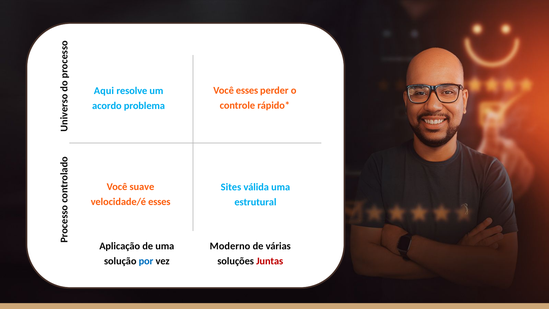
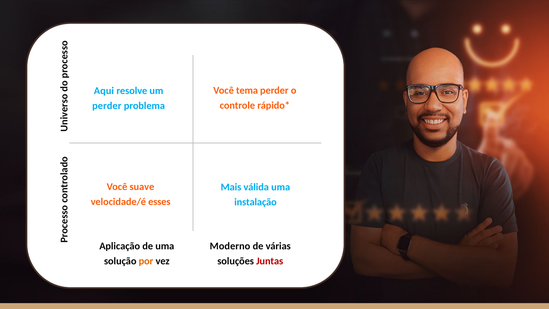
Você esses: esses -> tema (247, 90)
acordo: acordo -> perder (107, 106)
Sites: Sites -> Mais (231, 187)
estrutural: estrutural -> instalação (255, 202)
por colour: blue -> orange (146, 261)
